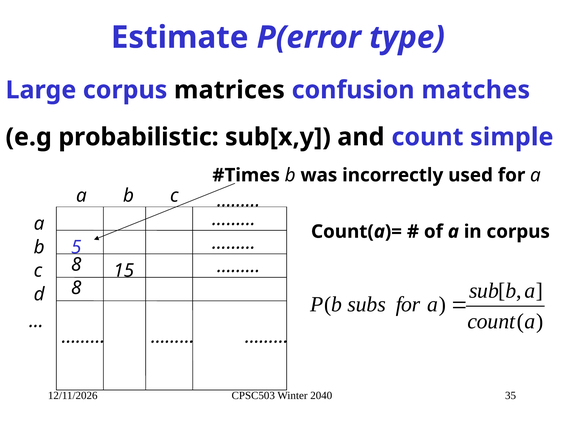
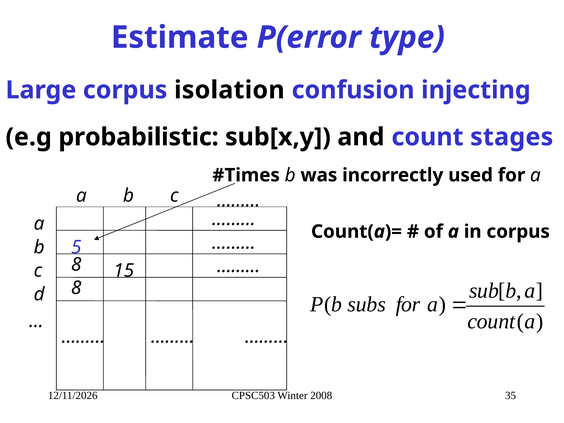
matrices: matrices -> isolation (229, 90)
matches: matches -> injecting (476, 90)
simple: simple -> stages (512, 137)
2040: 2040 -> 2008 (321, 396)
